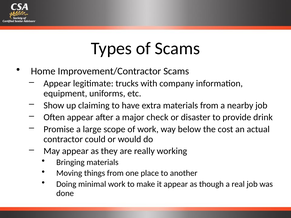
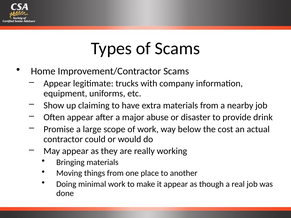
check: check -> abuse (157, 117)
